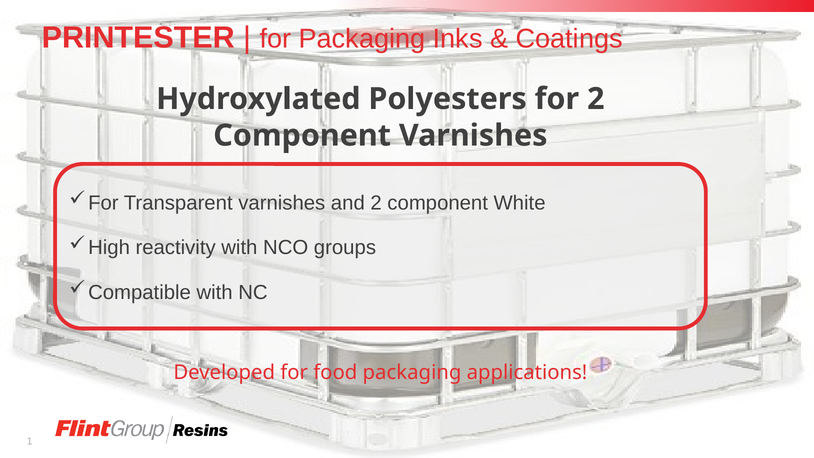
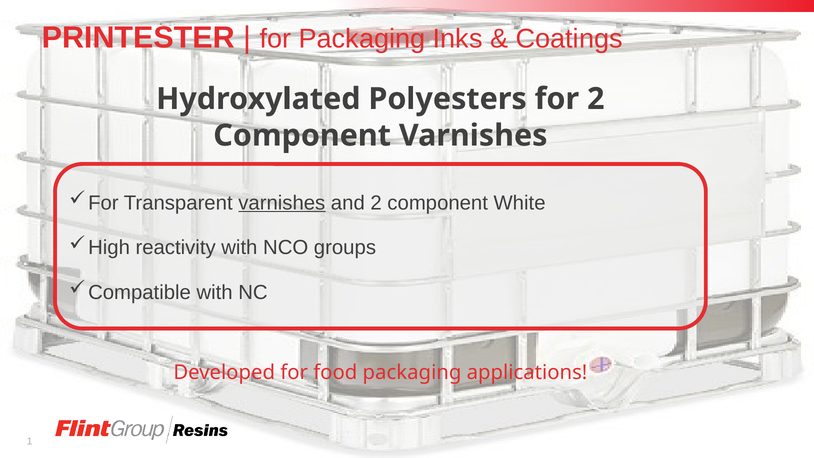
varnishes underline: none -> present (282, 203)
